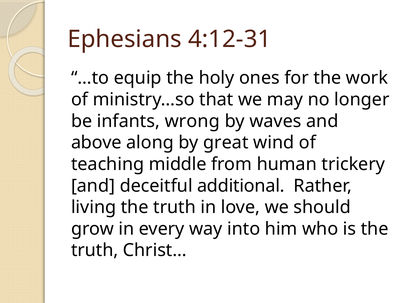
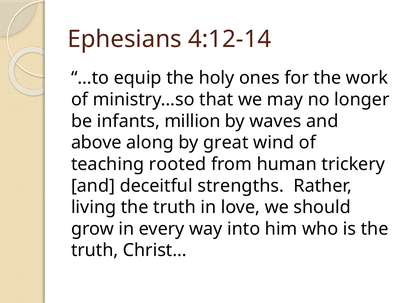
4:12-31: 4:12-31 -> 4:12-14 (230, 39)
wrong: wrong -> million (192, 121)
middle: middle -> rooted (178, 164)
additional: additional -> strengths (241, 186)
